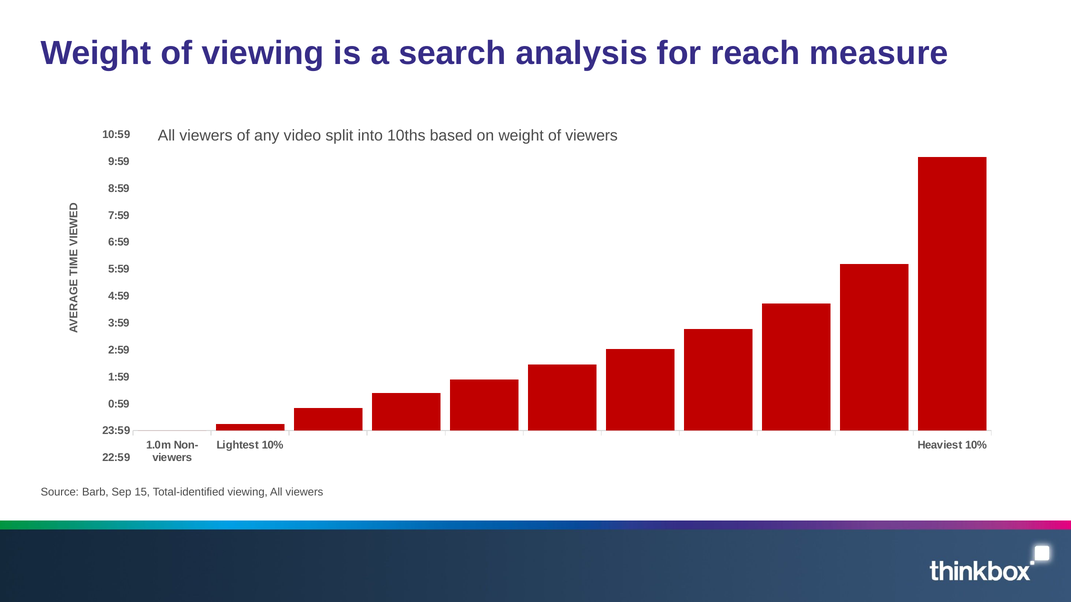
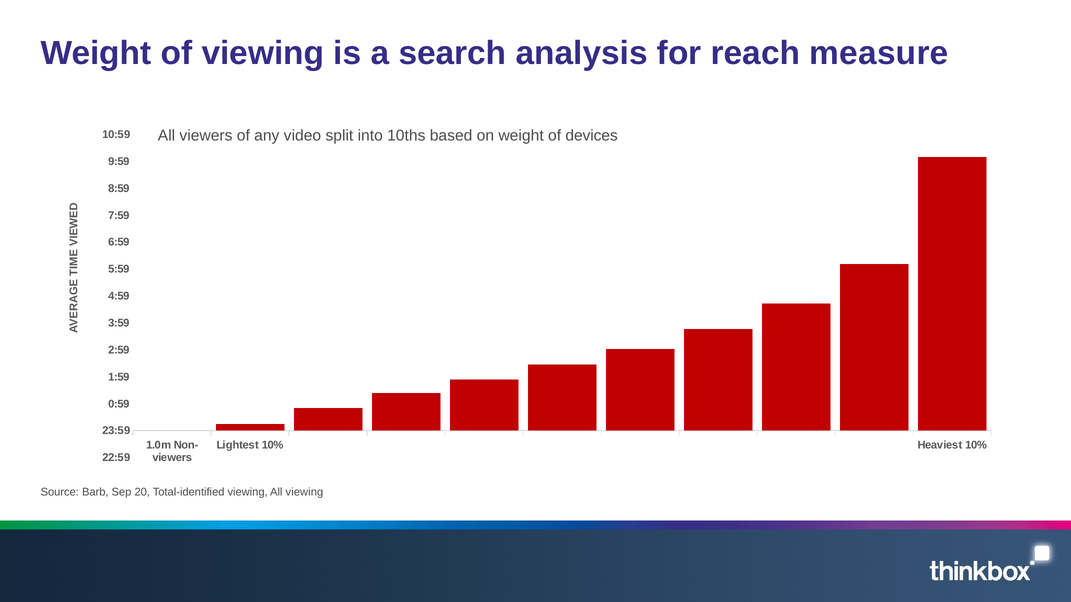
of viewers: viewers -> devices (592, 136)
15: 15 -> 20 (142, 493)
viewing All viewers: viewers -> viewing (304, 493)
